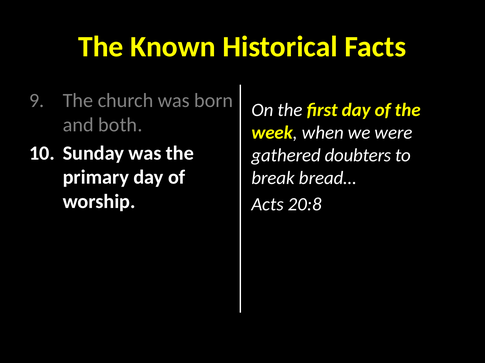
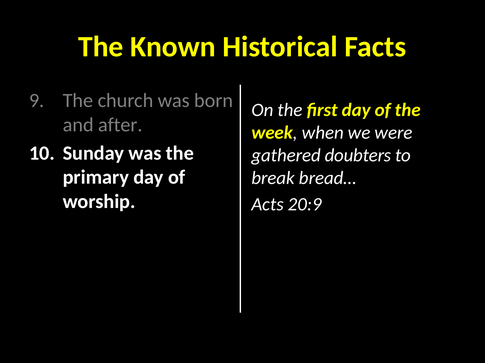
both: both -> after (120, 125)
20:8: 20:8 -> 20:9 (305, 205)
